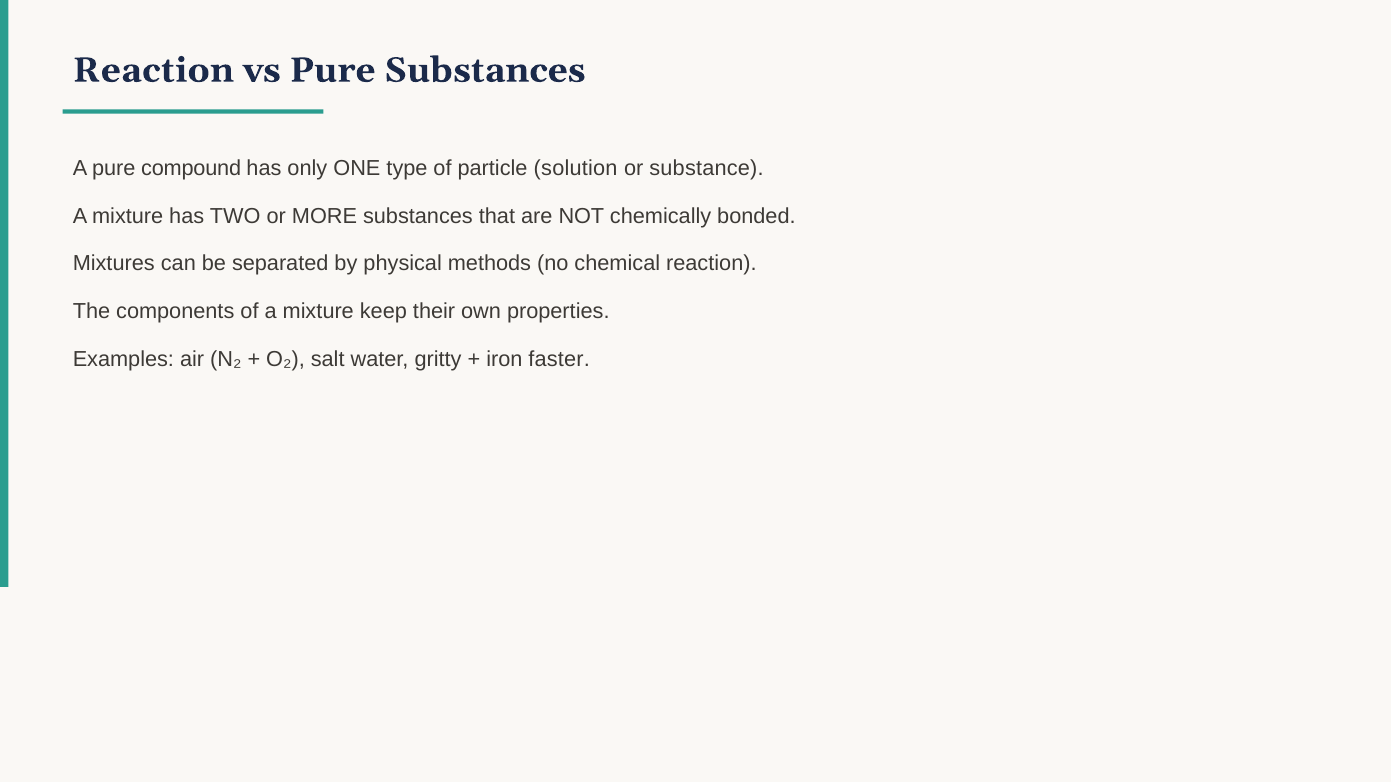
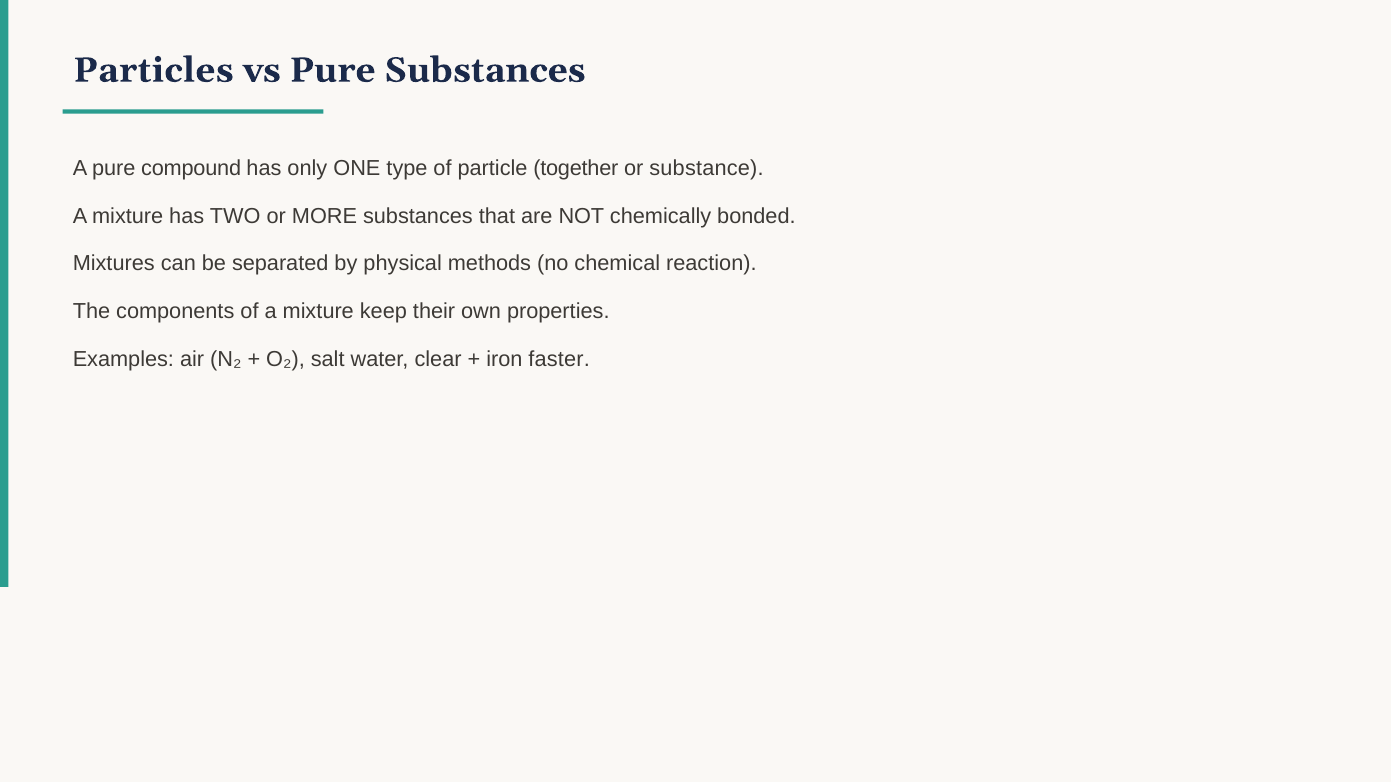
Reaction: Reaction -> Particles (153, 70)
solution: solution -> together (576, 168)
gritty: gritty -> clear (438, 360)
